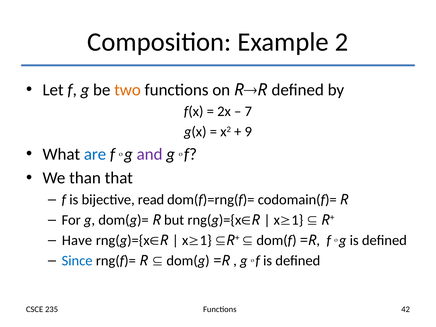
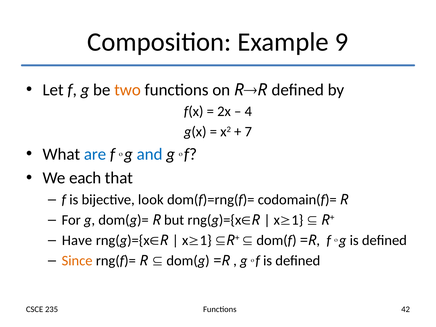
2: 2 -> 9 (342, 42)
7: 7 -> 4 (248, 111)
9: 9 -> 7 (248, 132)
and colour: purple -> blue (150, 154)
than: than -> each (85, 178)
read: read -> look (151, 200)
Since colour: blue -> orange (77, 261)
